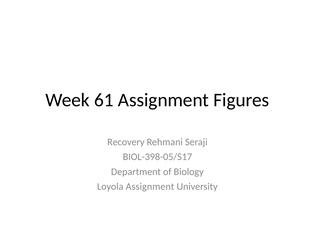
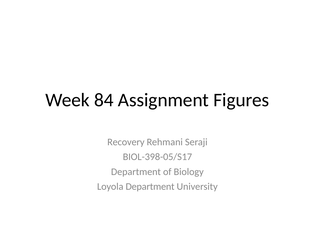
61: 61 -> 84 (104, 100)
Loyola Assignment: Assignment -> Department (150, 187)
